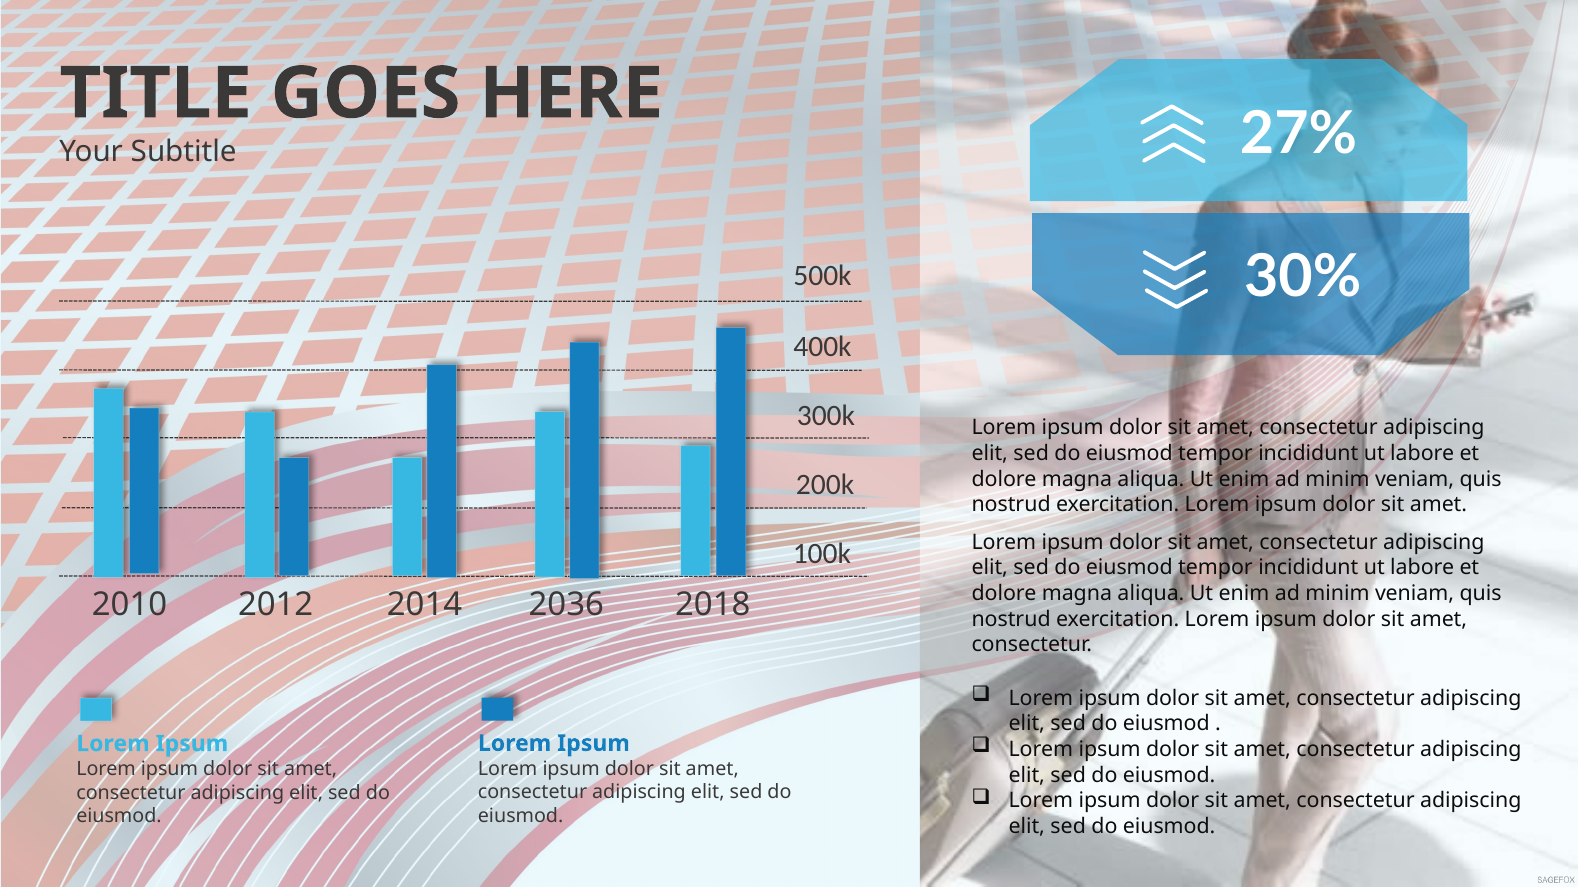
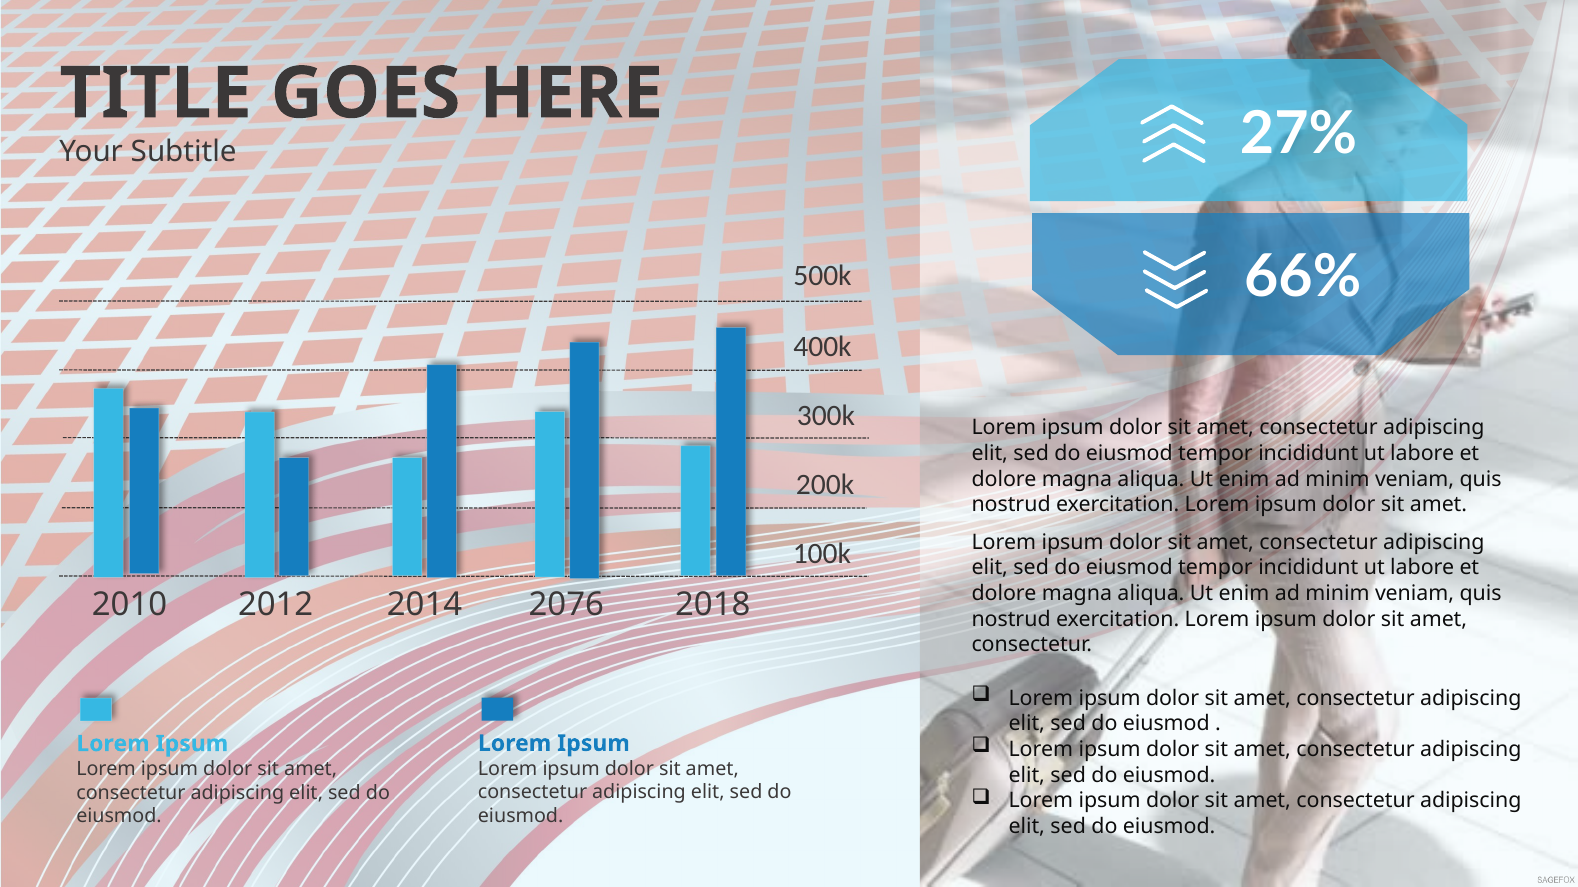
30%: 30% -> 66% (1303, 277)
2036: 2036 -> 2076 (566, 605)
